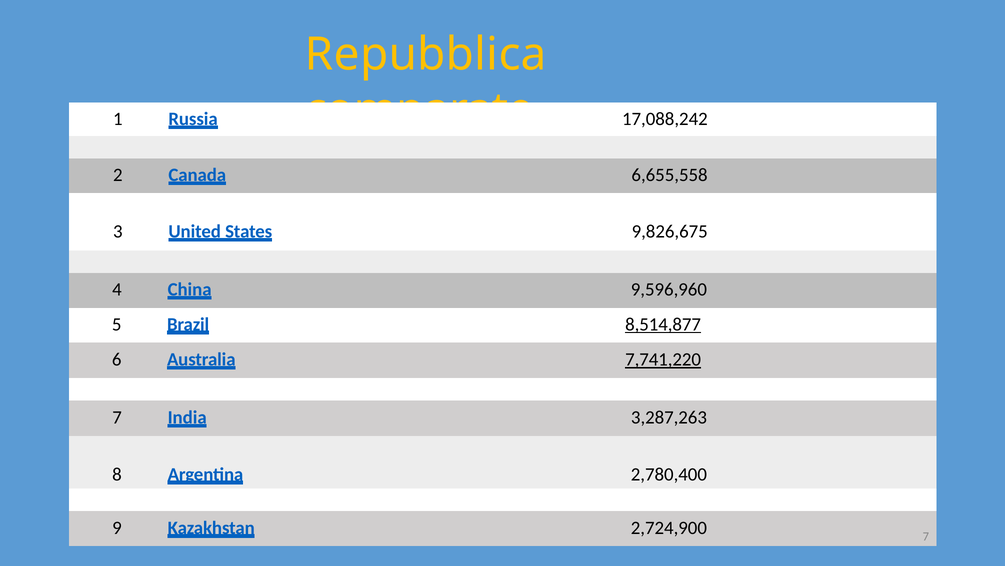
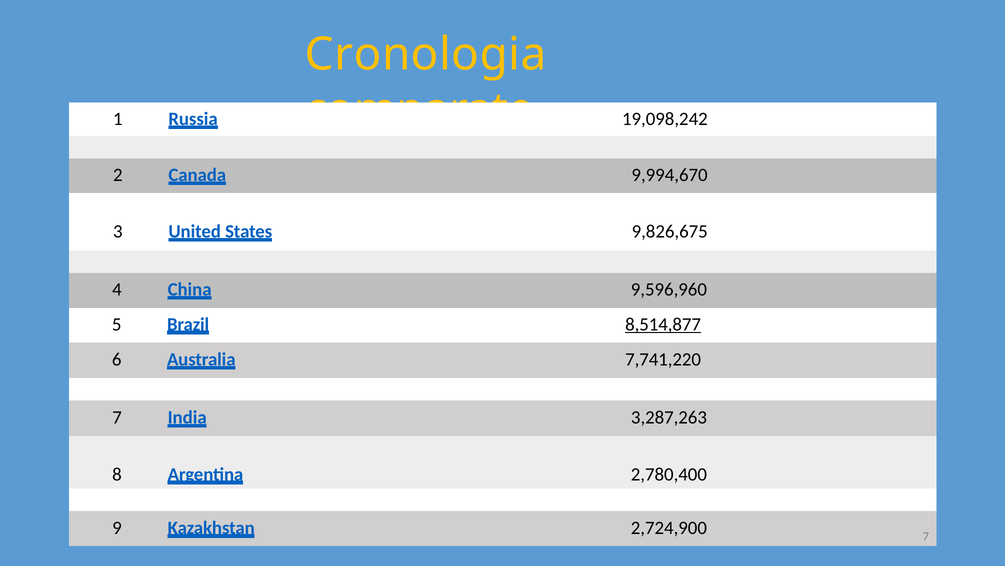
Repubblica: Repubblica -> Cronologia (426, 55)
17,088,242: 17,088,242 -> 19,098,242 (665, 119)
6,655,558: 6,655,558 -> 9,994,670 (670, 175)
7,741,220 underline: present -> none (663, 359)
